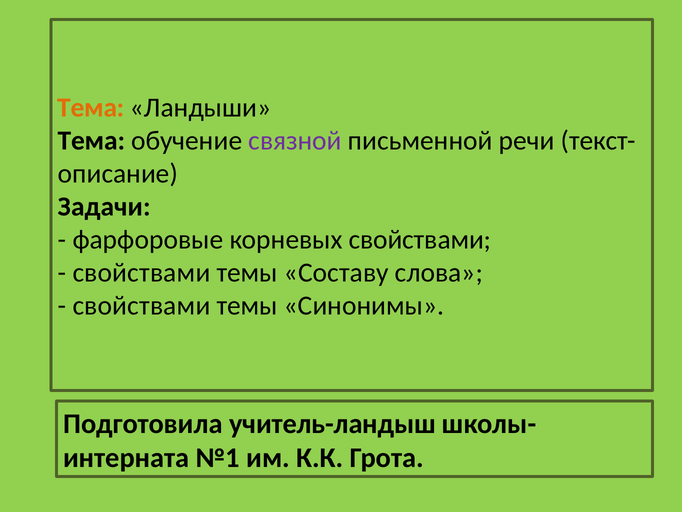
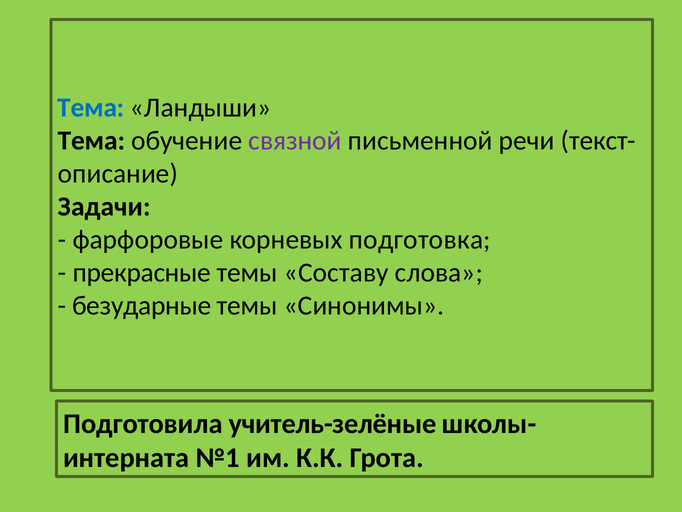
Тема colour: orange -> blue (91, 108)
корневых свойствами: свойствами -> подготовка (420, 240)
свойствами: свойствами -> прекрасные (142, 273)
свойствами: свойствами -> безударные (142, 306)
учитель-ландыш: учитель-ландыш -> учитель-зелёные (332, 423)
